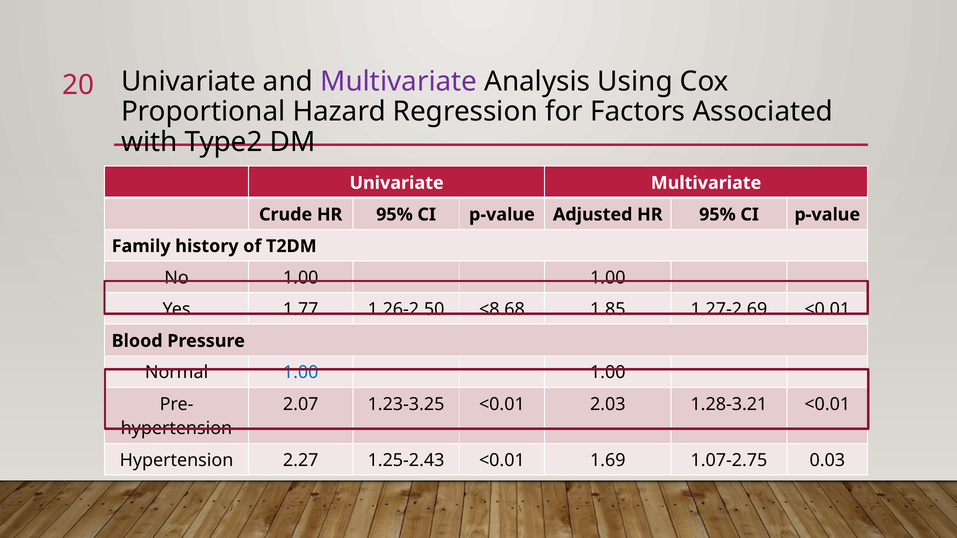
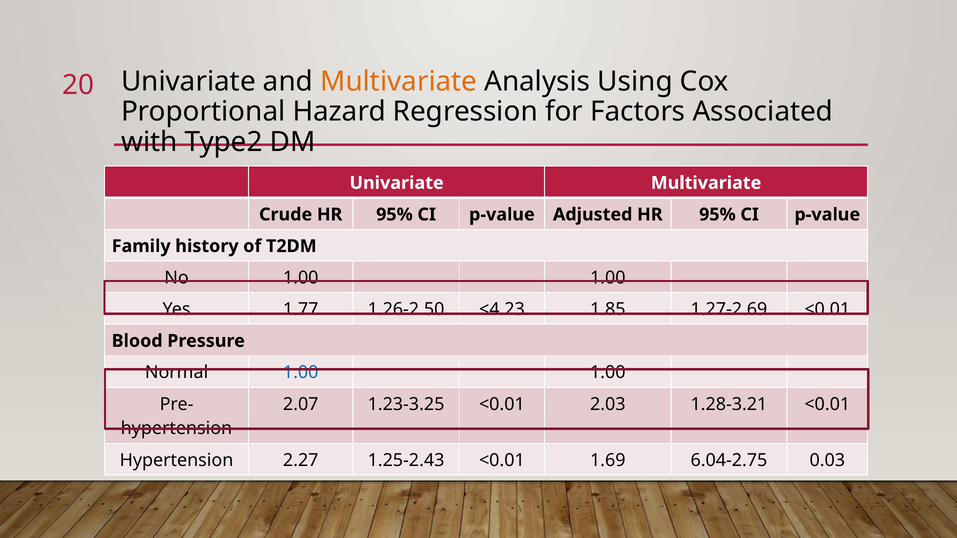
Multivariate colour: purple -> orange (399, 82)
<8.68: <8.68 -> <4.23 (502, 310)
1.07-2.75: 1.07-2.75 -> 6.04-2.75 (729, 460)
